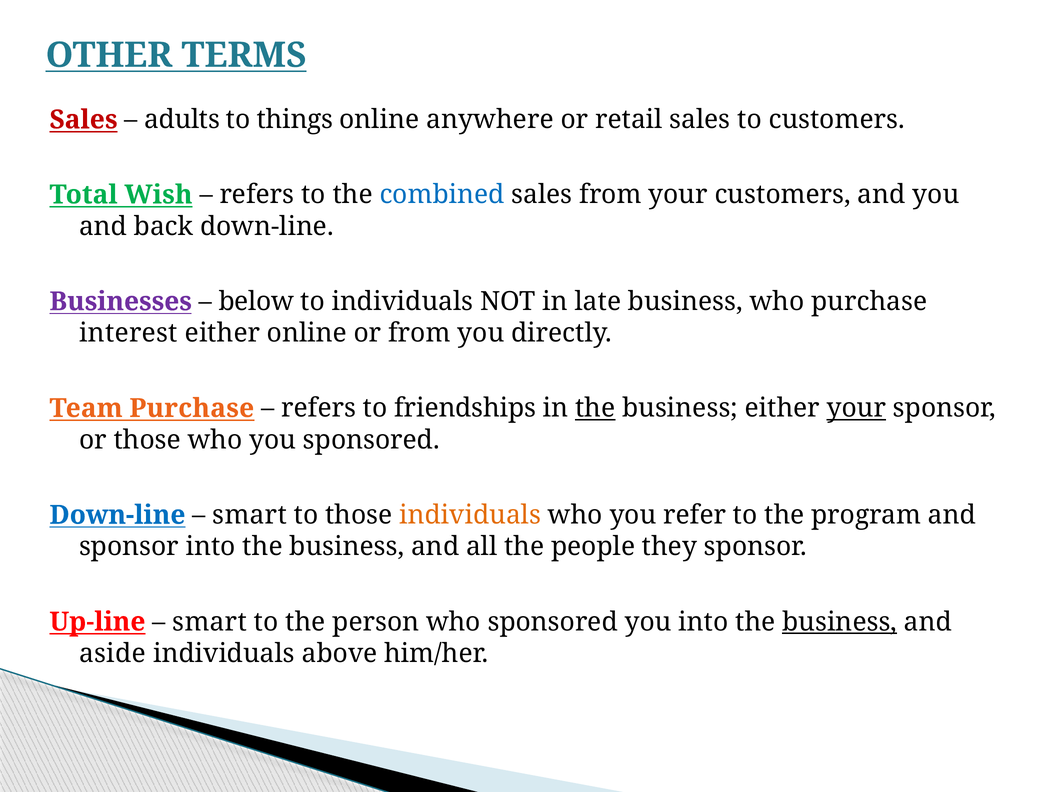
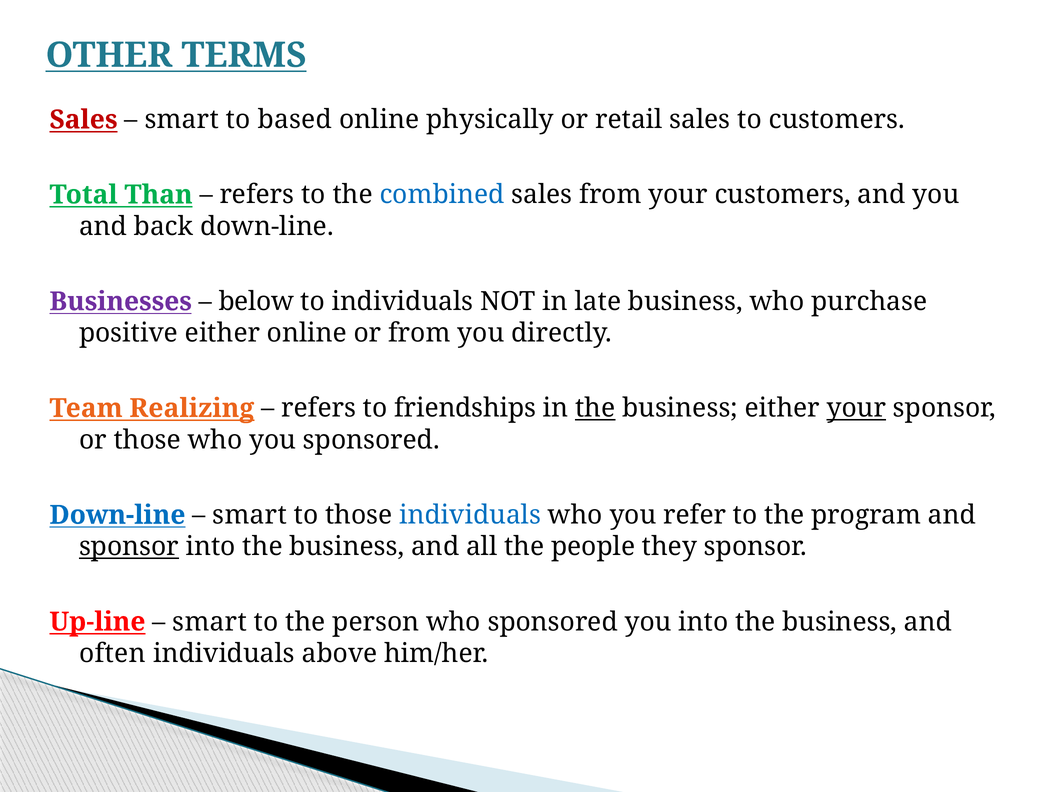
adults: adults -> smart (182, 120)
things: things -> based (295, 120)
anywhere: anywhere -> physically (490, 120)
Wish: Wish -> Than (159, 195)
interest: interest -> positive (129, 333)
Team Purchase: Purchase -> Realizing (192, 408)
individuals colour: orange -> blue (470, 515)
sponsor underline: none -> present (129, 547)
business underline: present -> none (840, 622)
aside: aside -> often (112, 653)
